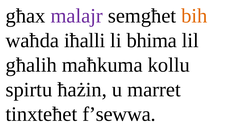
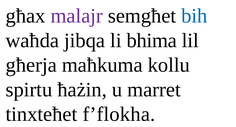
bih colour: orange -> blue (194, 16)
iħalli: iħalli -> jibqa (85, 40)
għalih: għalih -> għerja (31, 65)
f’sewwa: f’sewwa -> f’flokha (119, 114)
